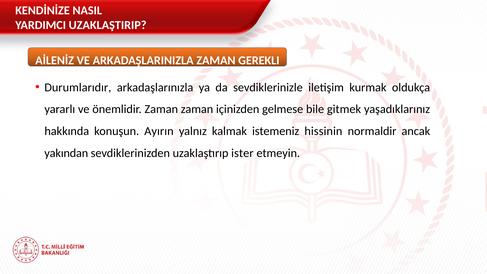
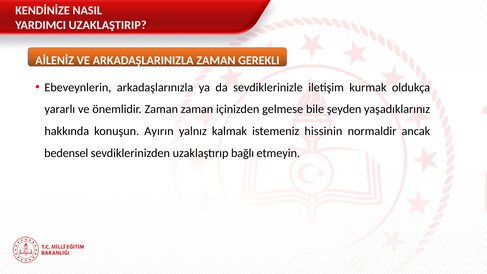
Durumlarıdır: Durumlarıdır -> Ebeveynlerin (78, 87)
gitmek: gitmek -> şeyden (344, 109)
yakından: yakından -> bedensel (66, 153)
ister: ister -> bağlı (243, 153)
